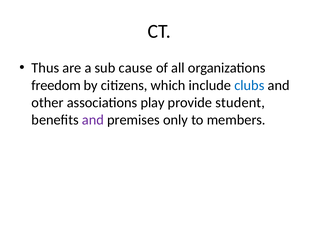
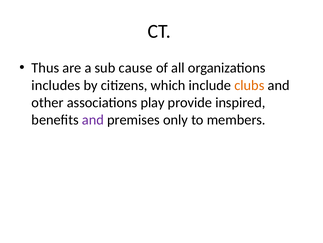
freedom: freedom -> includes (56, 85)
clubs colour: blue -> orange (249, 85)
student: student -> inspired (240, 102)
